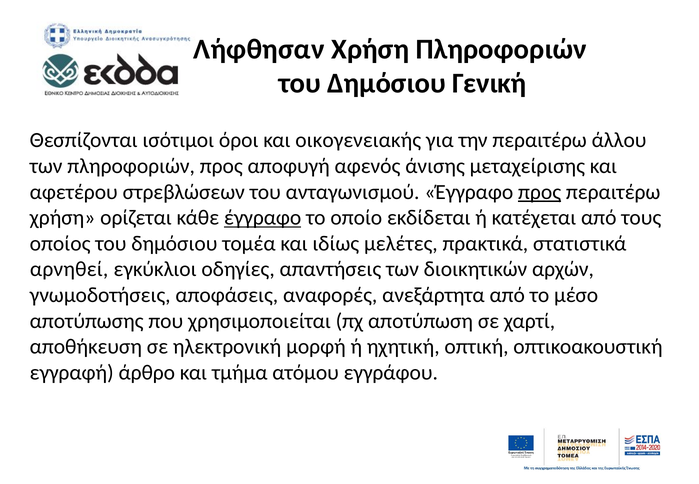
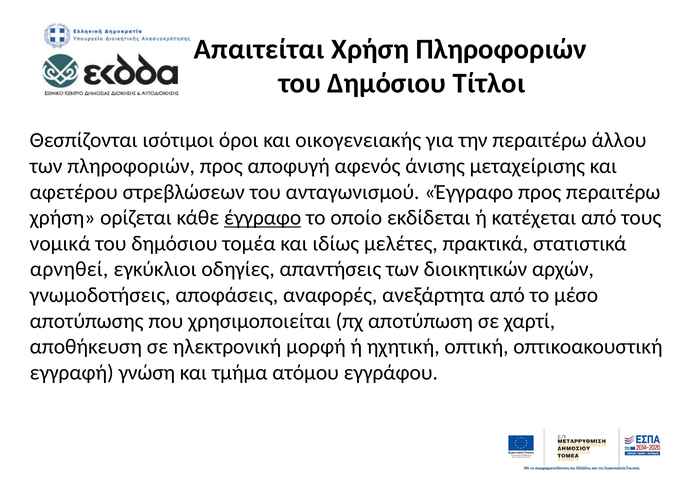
Λήφθησαν: Λήφθησαν -> Απαιτείται (259, 49)
Γενική: Γενική -> Τίτλοι (489, 84)
προς underline: present -> none (540, 192)
οποίος: οποίος -> νομικά (60, 243)
άρθρο: άρθρο -> γνώση (147, 373)
